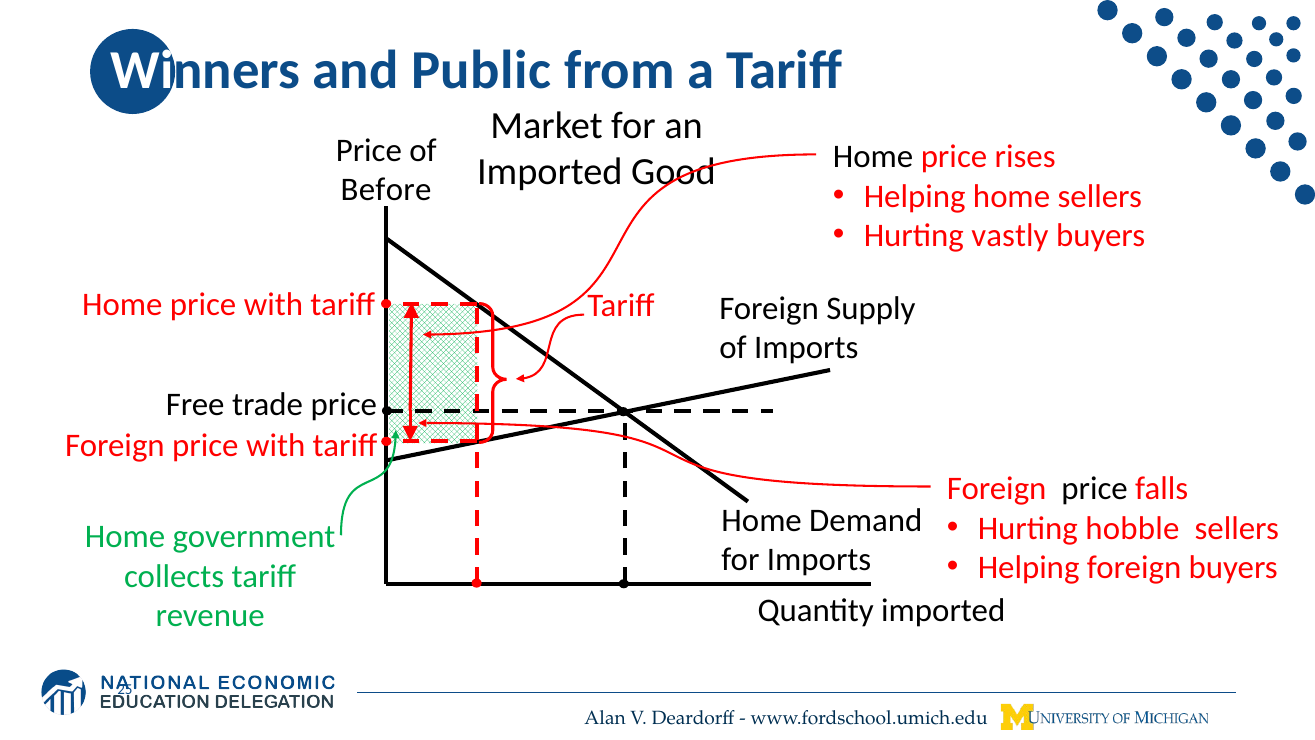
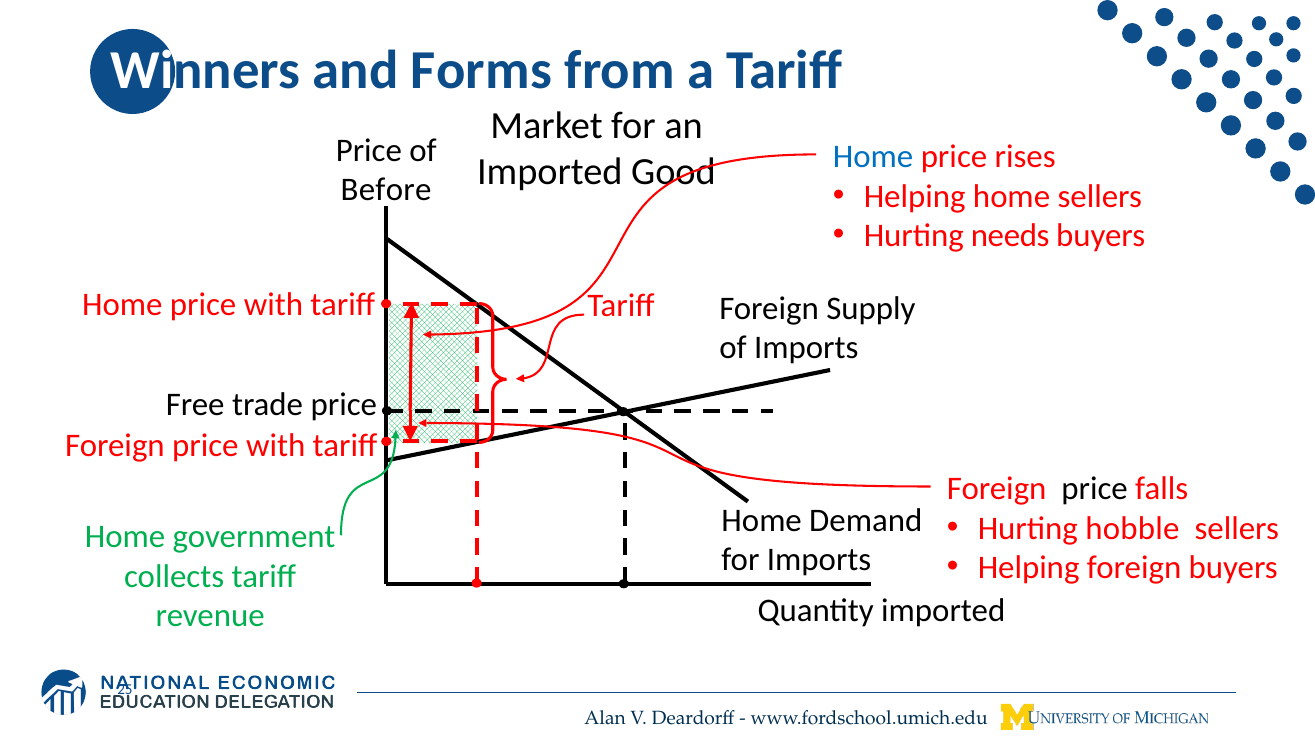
Public: Public -> Forms (481, 71)
Home colour: black -> blue (873, 157)
vastly: vastly -> needs (1010, 236)
